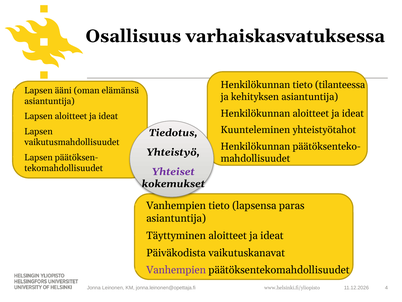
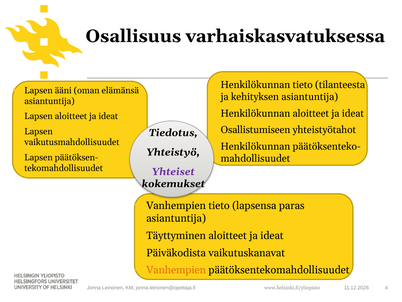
tilanteessa: tilanteessa -> tilanteesta (340, 85)
Kuunteleminen: Kuunteleminen -> Osallistumiseen (255, 130)
Vanhempien colour: purple -> orange (176, 270)
